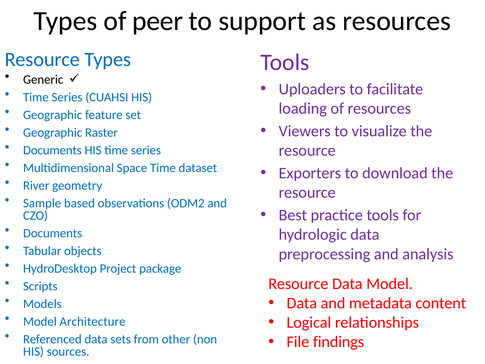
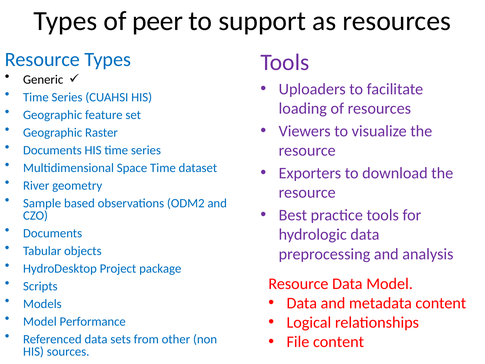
Architecture: Architecture -> Performance (93, 321)
File findings: findings -> content (339, 342)
